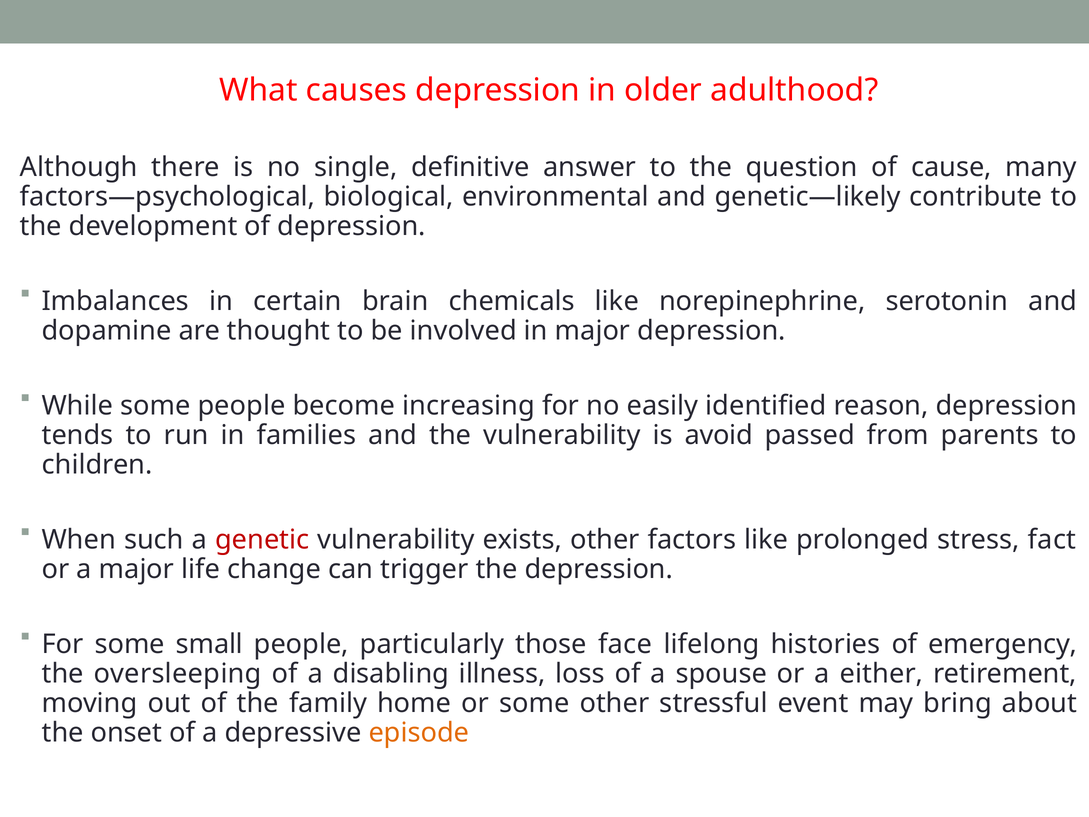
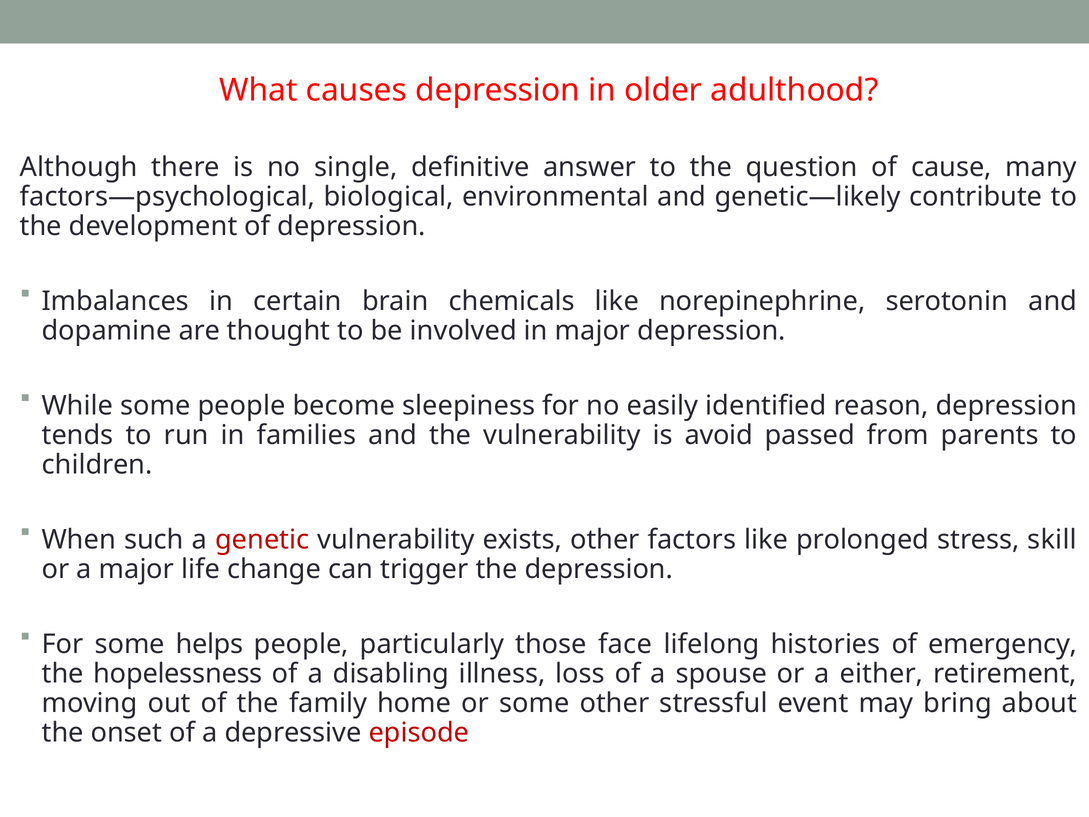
increasing: increasing -> sleepiness (469, 406)
fact: fact -> skill (1052, 540)
small: small -> helps (209, 644)
oversleeping: oversleeping -> hopelessness (178, 674)
episode colour: orange -> red (419, 732)
